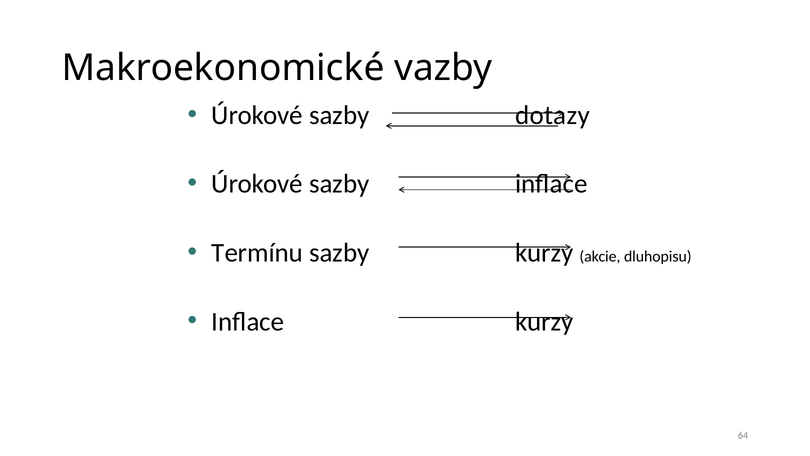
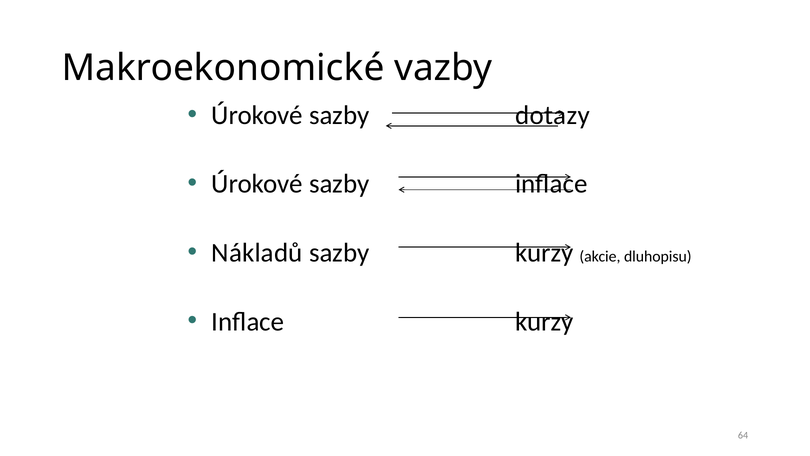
Termínu: Termínu -> Nákladů (257, 253)
